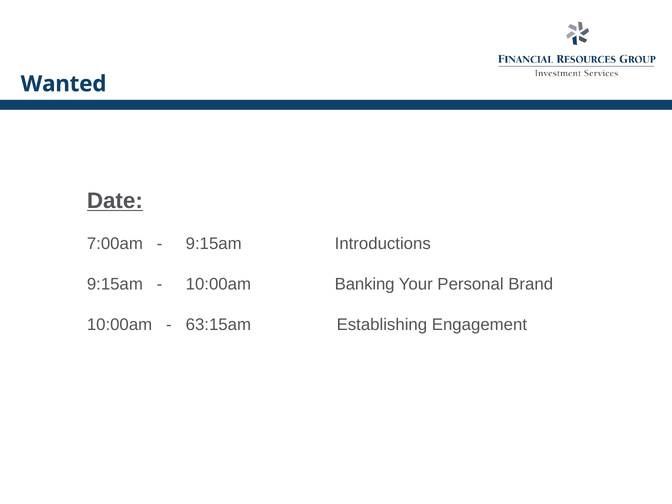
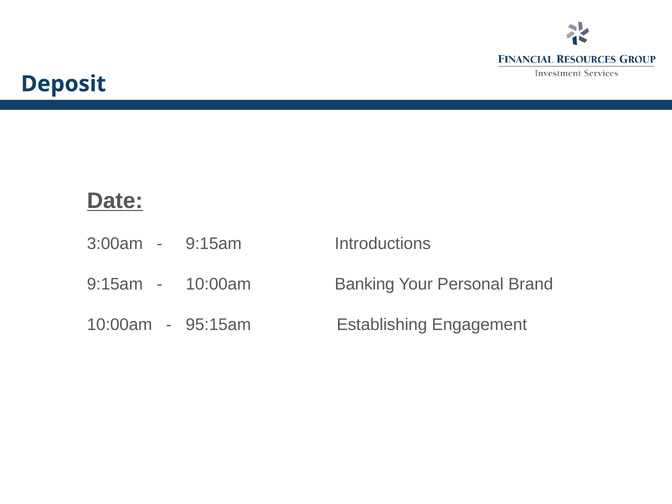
Wanted: Wanted -> Deposit (63, 84)
7:00am: 7:00am -> 3:00am (115, 244)
63:15am: 63:15am -> 95:15am (218, 325)
